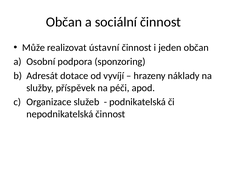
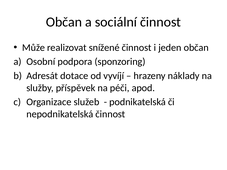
ústavní: ústavní -> snížené (104, 48)
